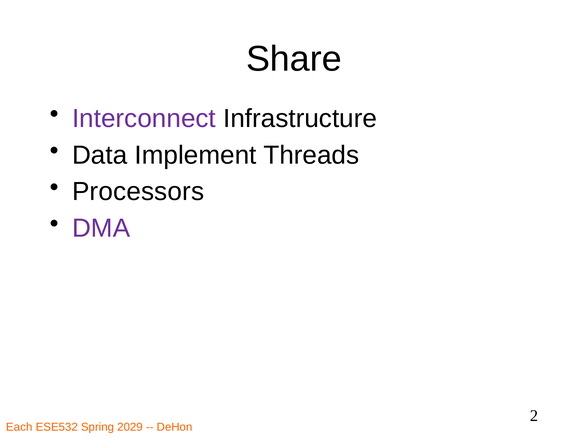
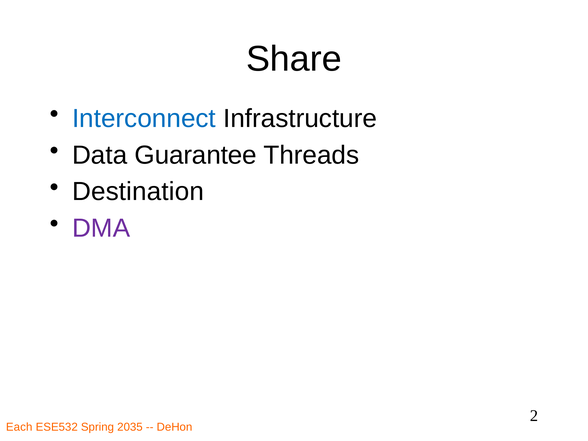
Interconnect colour: purple -> blue (144, 118)
Implement: Implement -> Guarantee (196, 155)
Processors: Processors -> Destination (138, 192)
2029: 2029 -> 2035 (130, 427)
